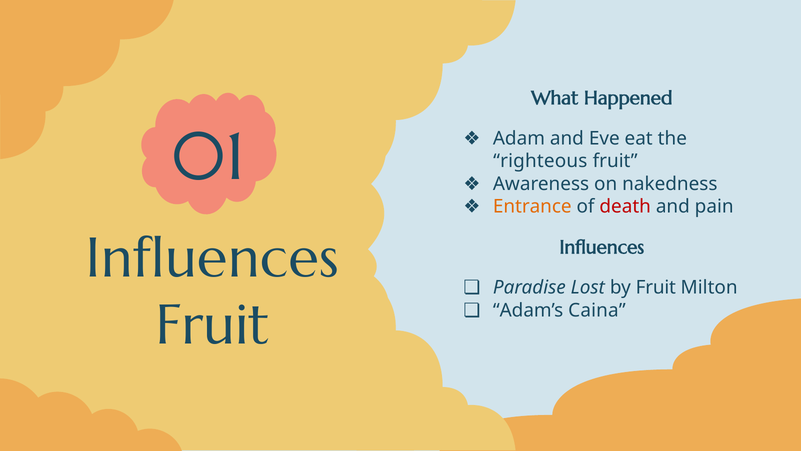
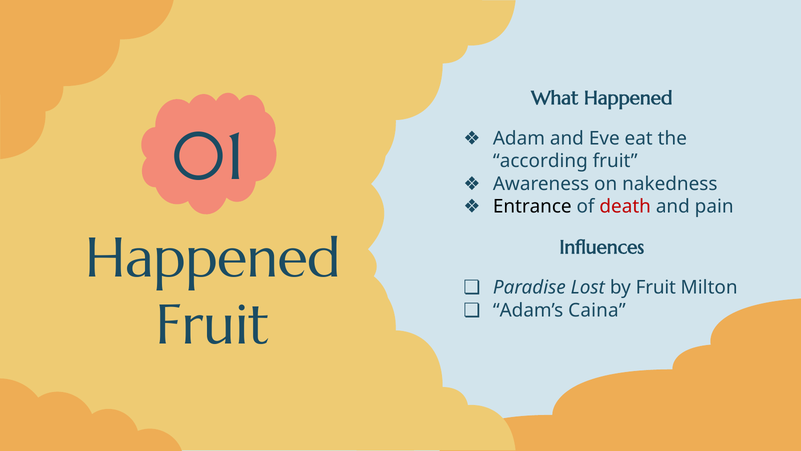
righteous: righteous -> according (540, 161)
Entrance colour: orange -> black (532, 206)
Influences: Influences -> Happened (213, 258)
